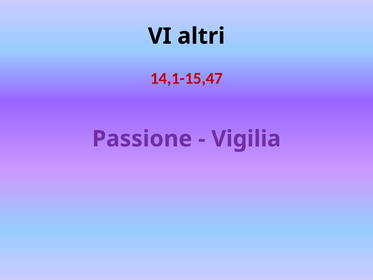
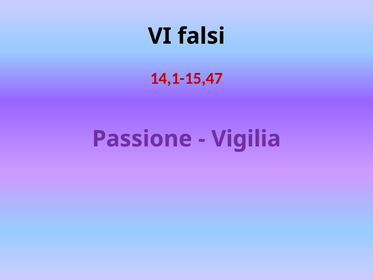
altri: altri -> falsi (201, 36)
